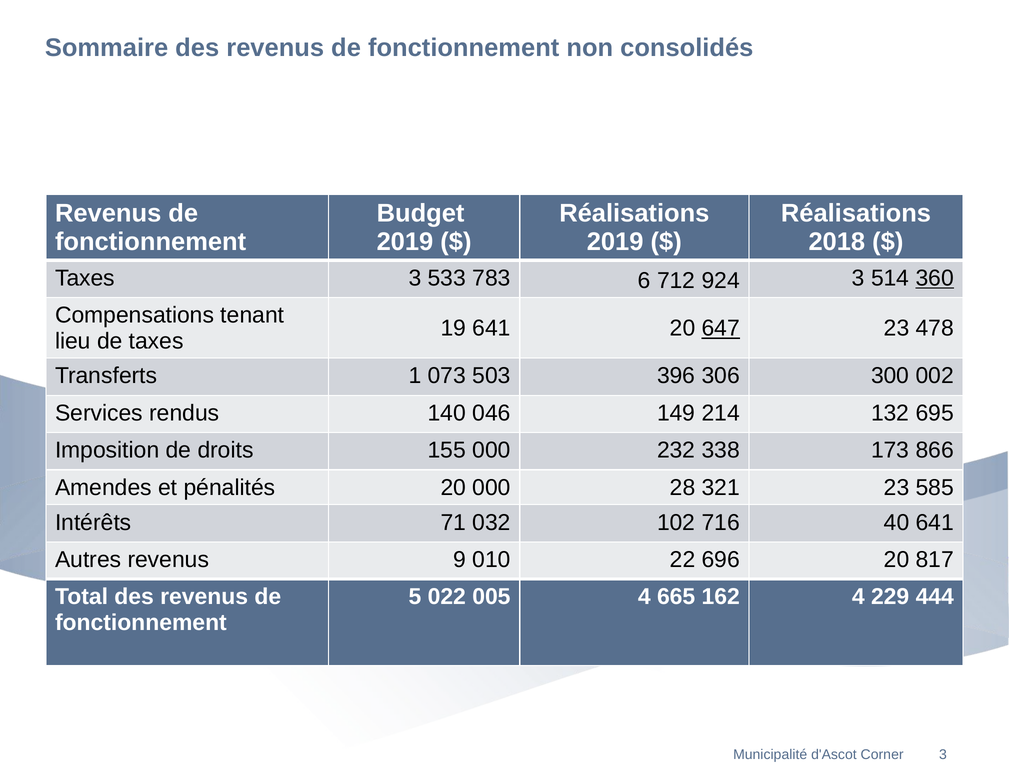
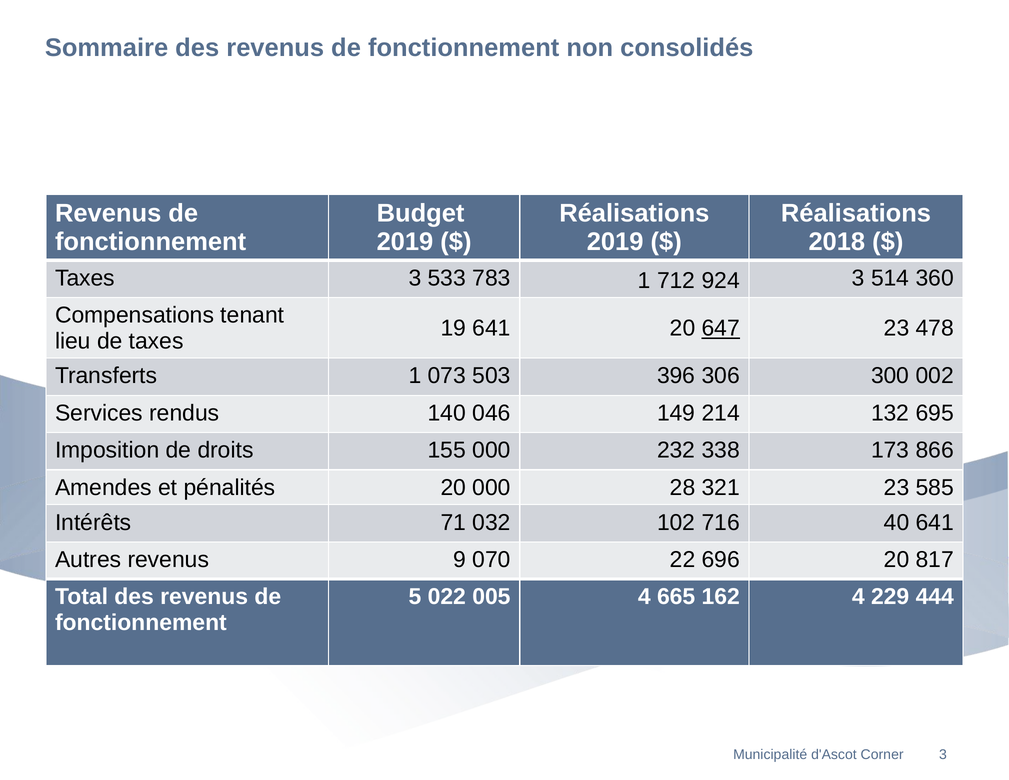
783 6: 6 -> 1 (644, 280)
360 underline: present -> none (935, 278)
010: 010 -> 070 (491, 559)
